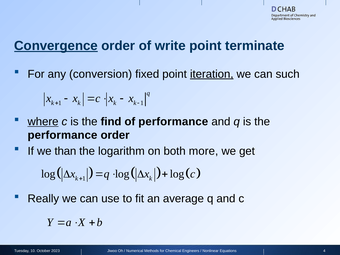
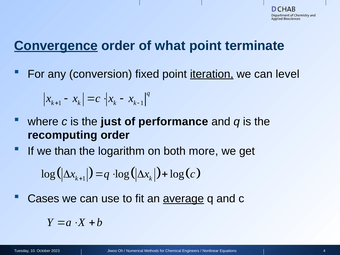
write: write -> what (170, 46)
such: such -> level (288, 74)
where underline: present -> none (43, 122)
find: find -> just (111, 122)
performance: performance -> recomputing (62, 135)
Really: Really -> Cases (43, 199)
average underline: none -> present (183, 199)
